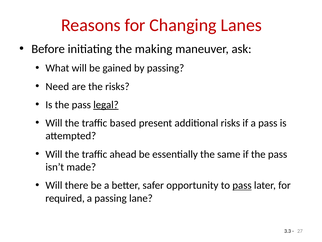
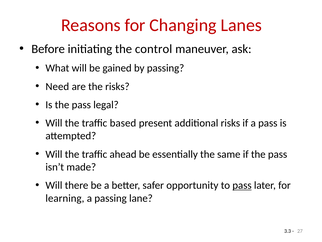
making: making -> control (154, 49)
legal underline: present -> none (106, 105)
required: required -> learning (65, 198)
